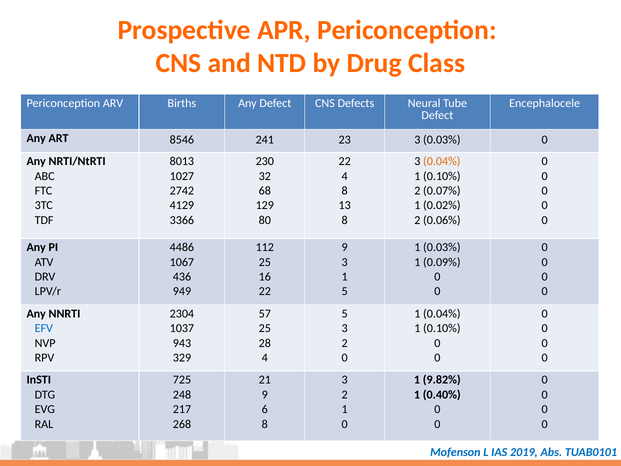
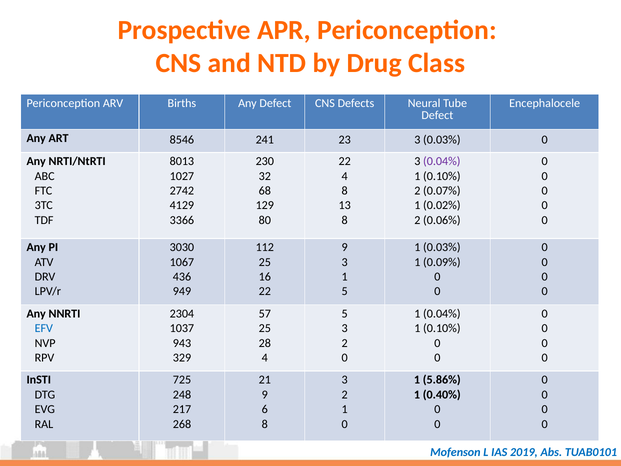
0.04% colour: orange -> purple (442, 161)
4486: 4486 -> 3030 (182, 247)
9.82%: 9.82% -> 5.86% (442, 380)
